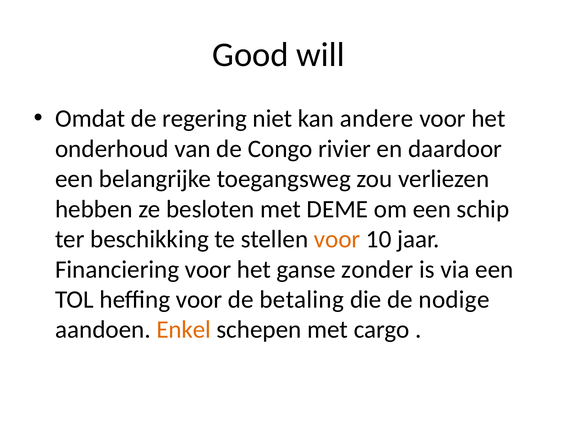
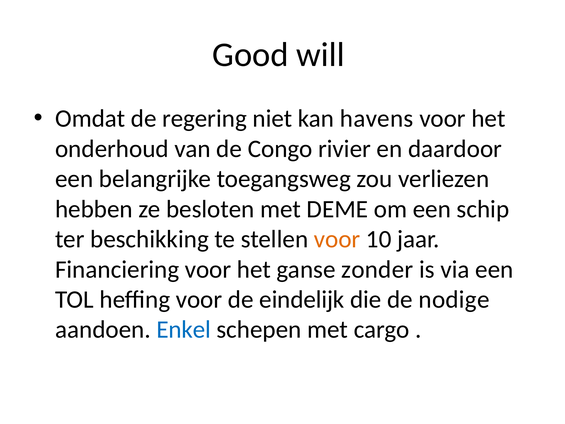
andere: andere -> havens (377, 119)
betaling: betaling -> eindelijk (302, 299)
Enkel colour: orange -> blue (184, 330)
